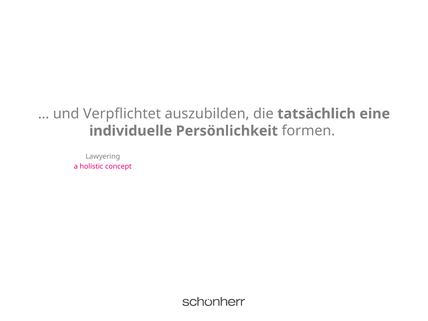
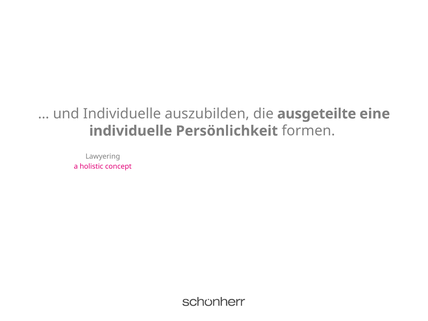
und Verpflichtet: Verpflichtet -> Individuelle (122, 114)
tatsächlich: tatsächlich -> ausgeteilte (317, 114)
